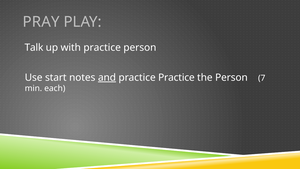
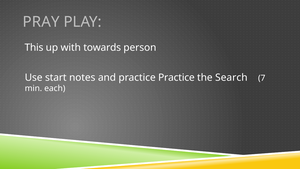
Talk: Talk -> This (34, 48)
with practice: practice -> towards (102, 48)
and underline: present -> none (107, 77)
the Person: Person -> Search (231, 77)
